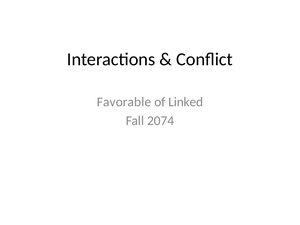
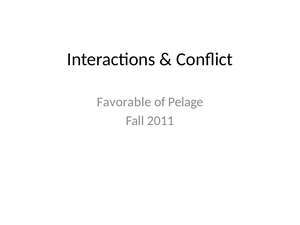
Linked: Linked -> Pelage (186, 102)
2074: 2074 -> 2011 (161, 121)
